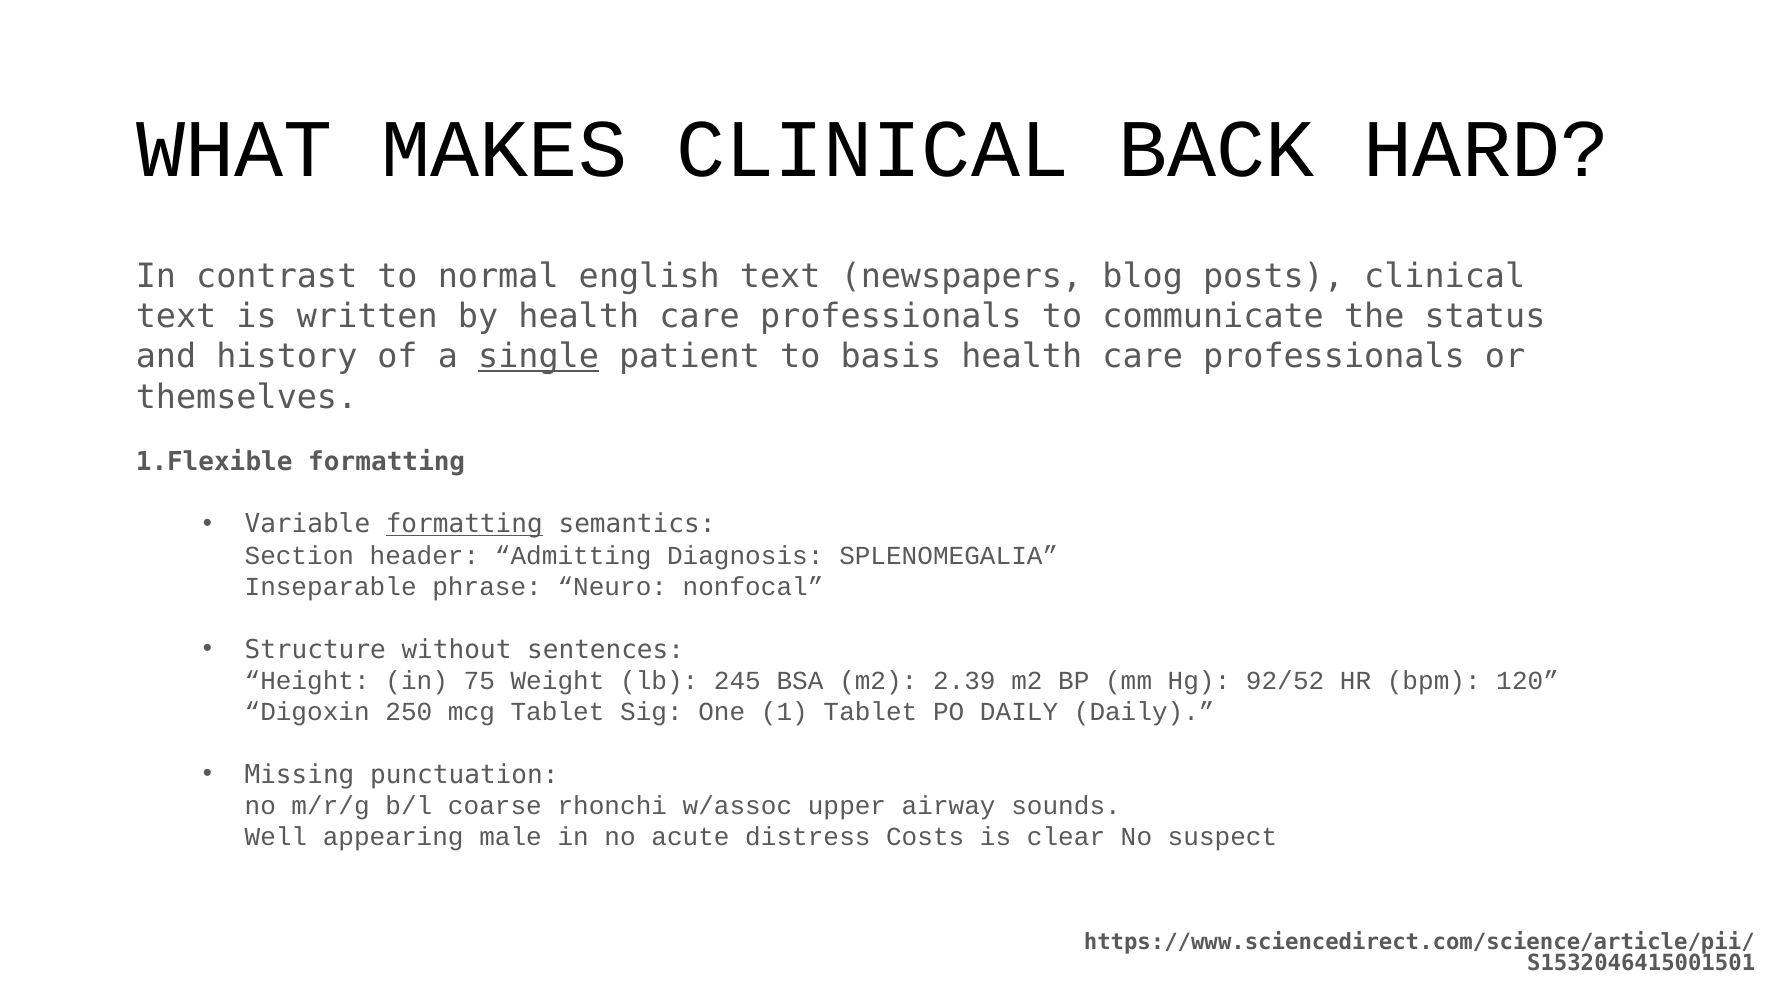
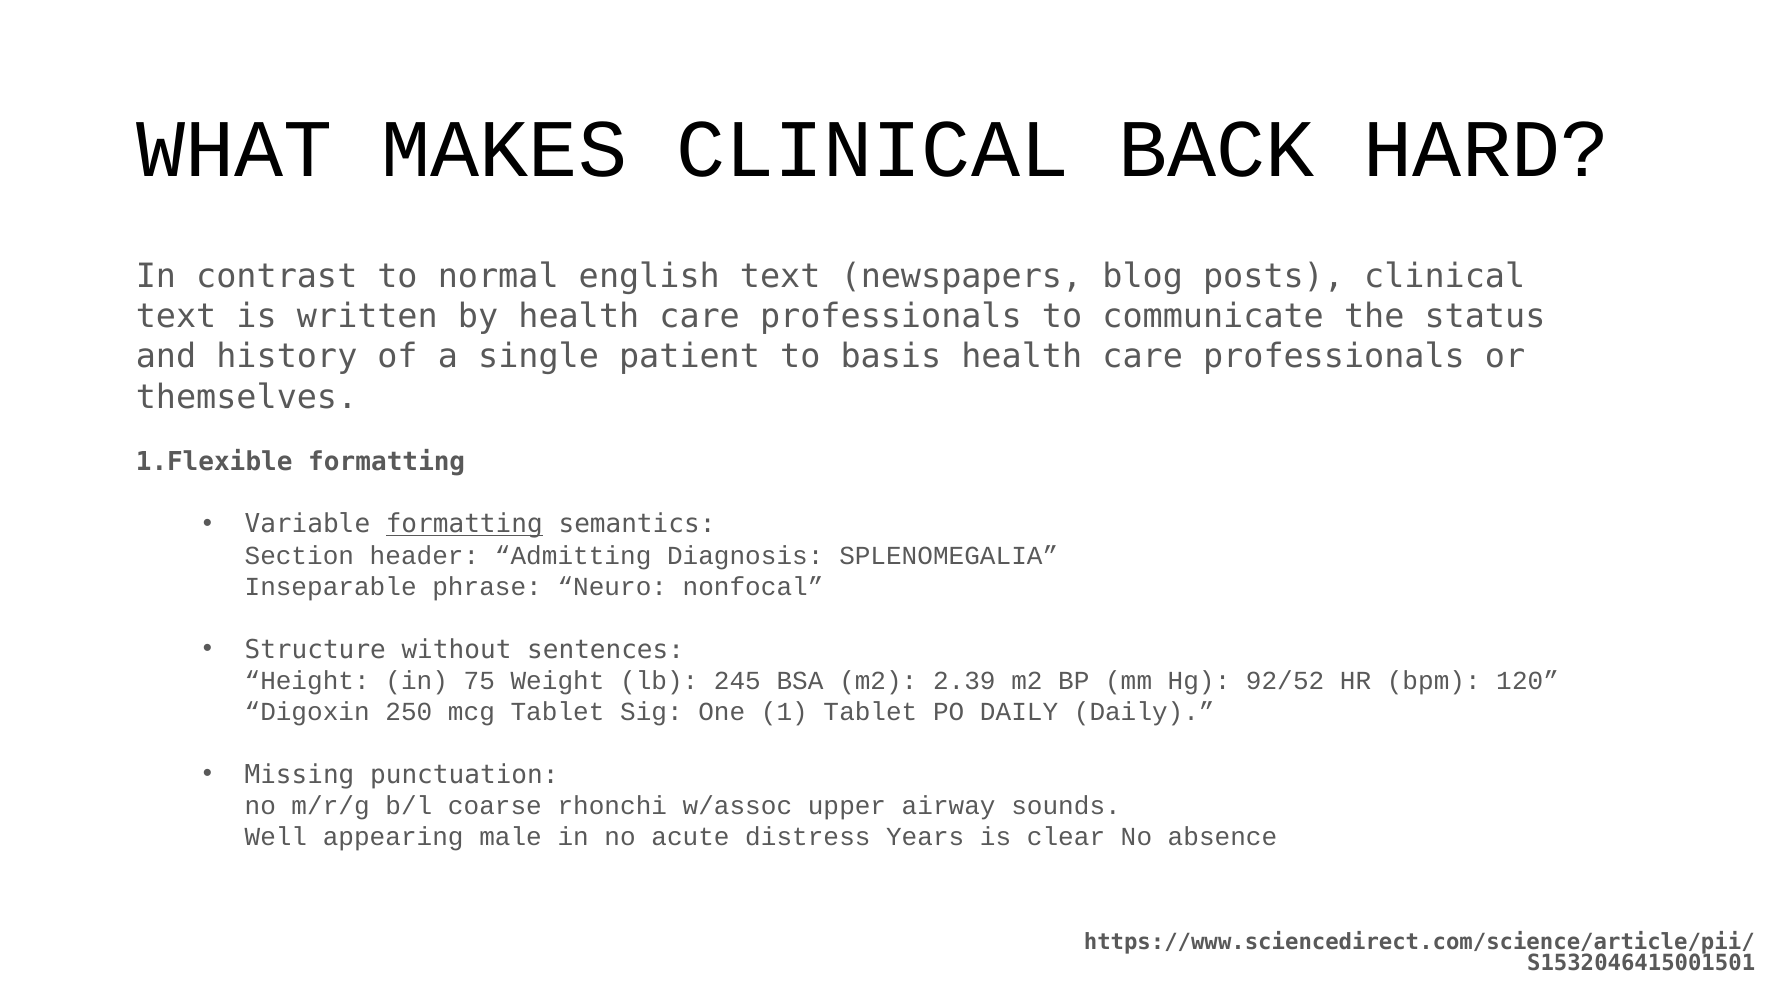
single underline: present -> none (539, 357)
Costs: Costs -> Years (925, 837)
suspect: suspect -> absence (1222, 837)
